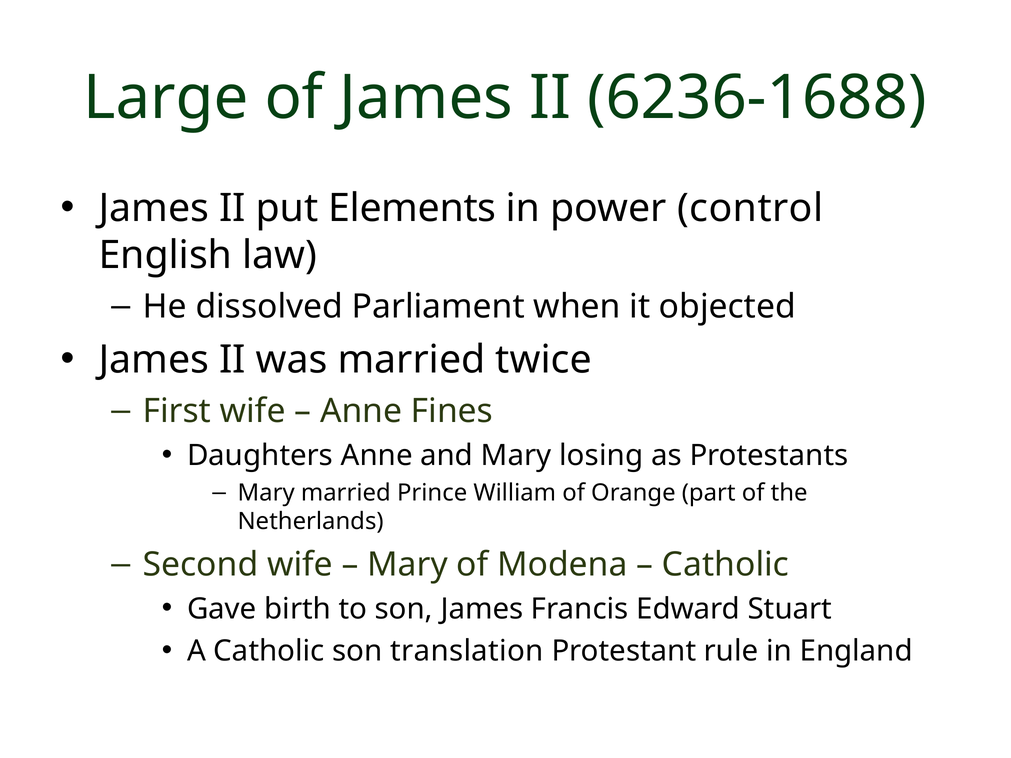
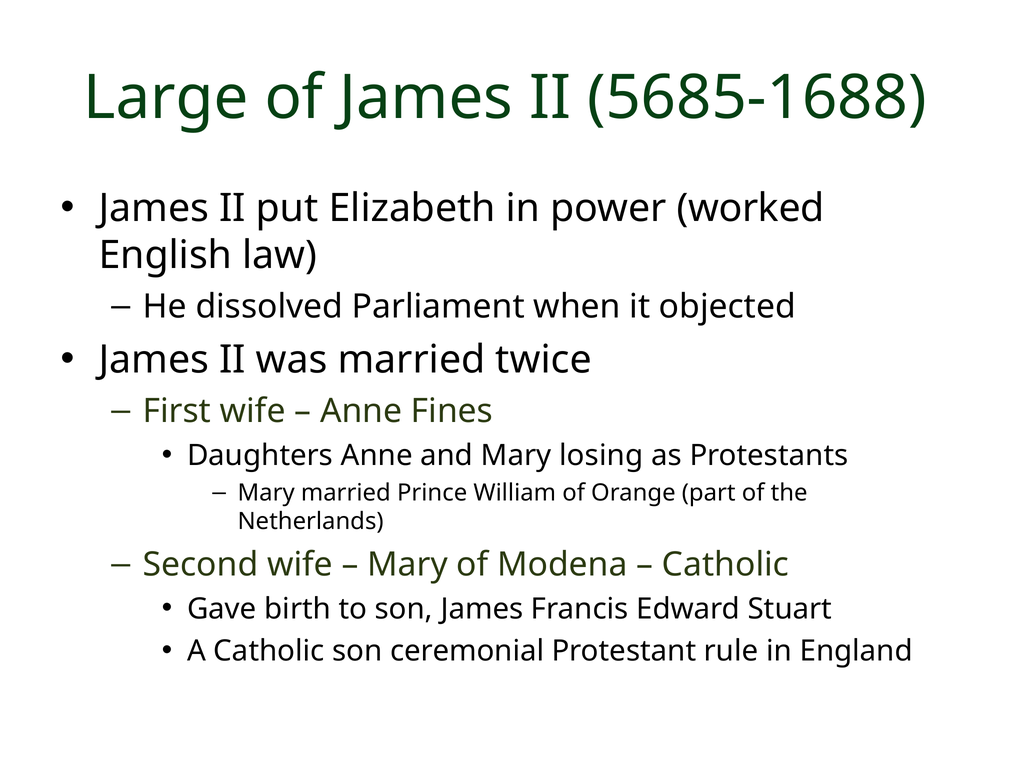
6236-1688: 6236-1688 -> 5685-1688 (757, 98)
Elements: Elements -> Elizabeth (412, 208)
control: control -> worked (751, 208)
translation: translation -> ceremonial (467, 651)
